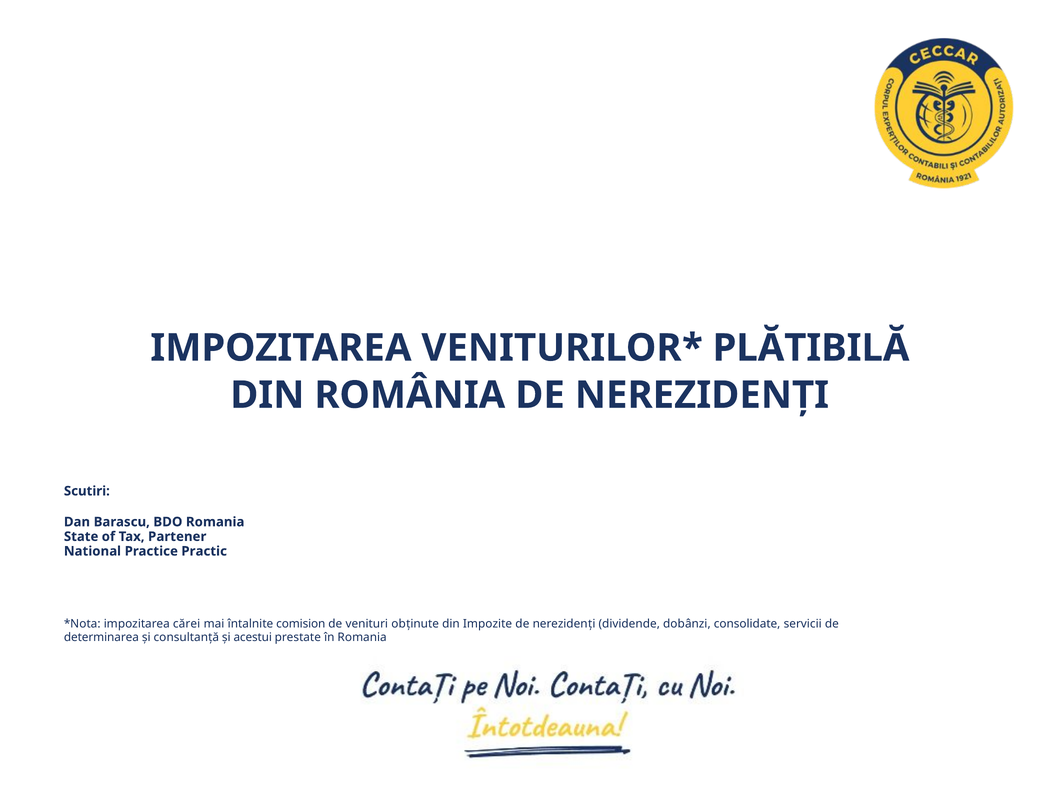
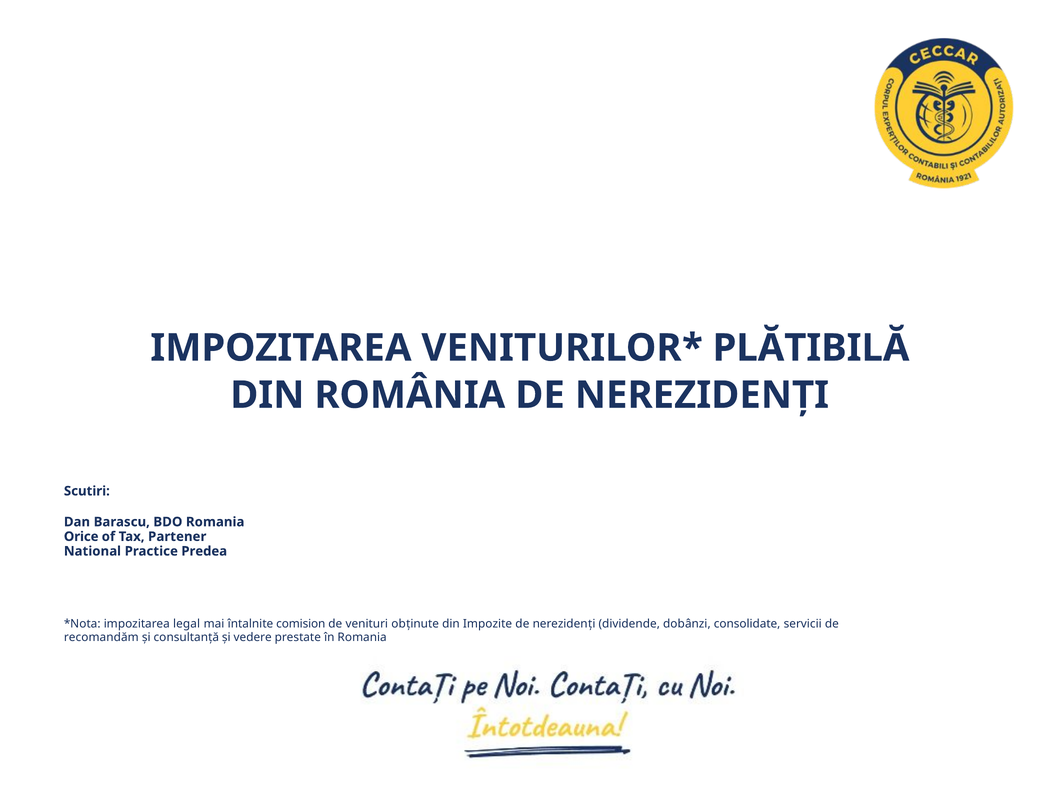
State: State -> Orice (81, 536)
Practic: Practic -> Predea (204, 551)
cărei: cărei -> legal (187, 624)
determinarea: determinarea -> recomandăm (101, 637)
acestui: acestui -> vedere (253, 637)
